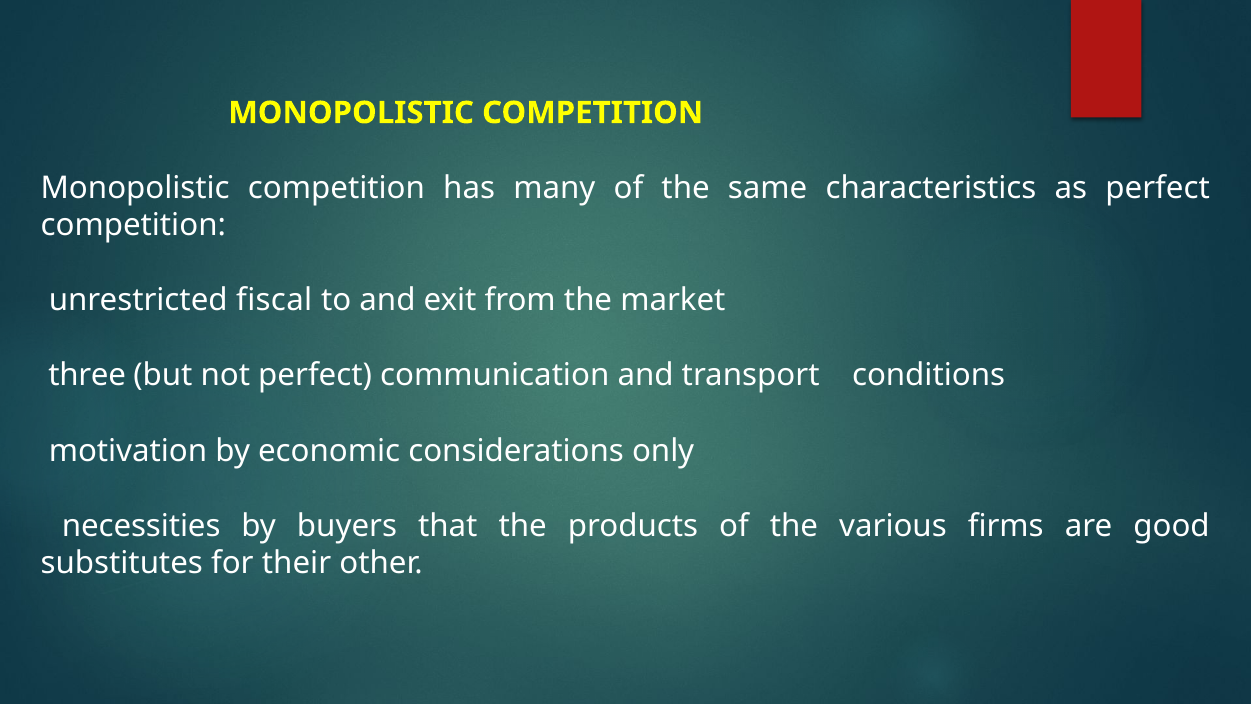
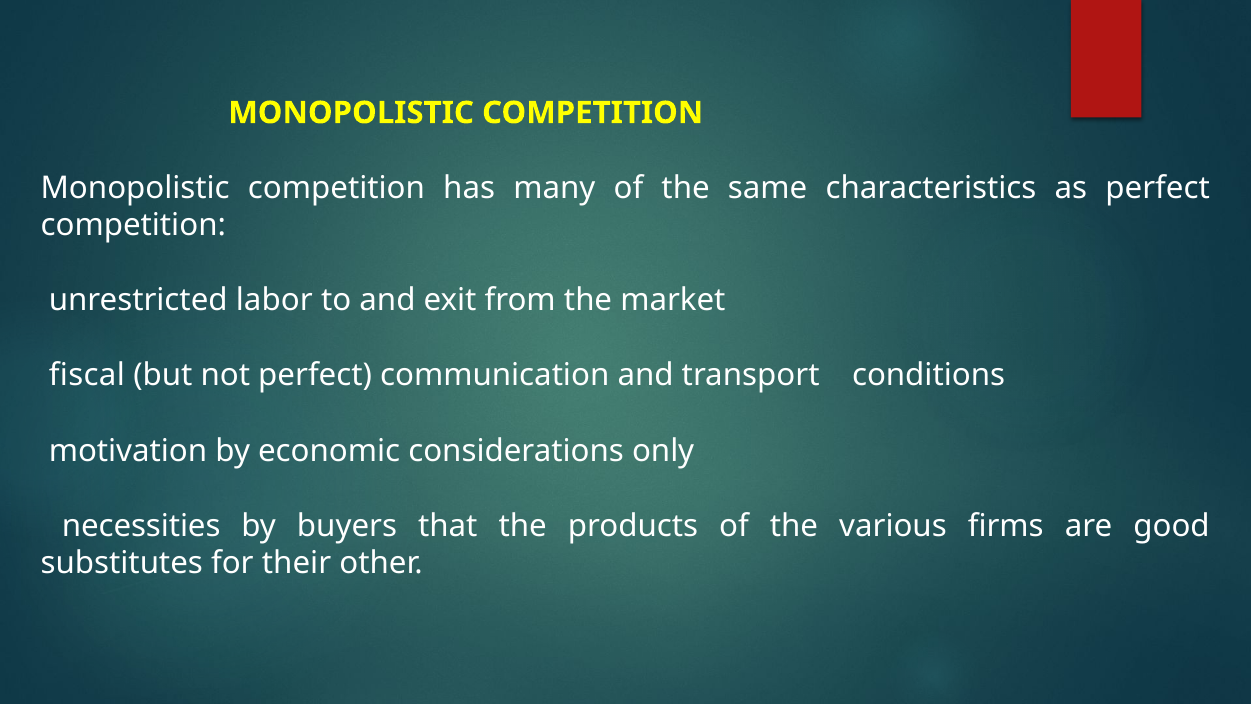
fiscal: fiscal -> labor (274, 300)
three: three -> fiscal (87, 375)
